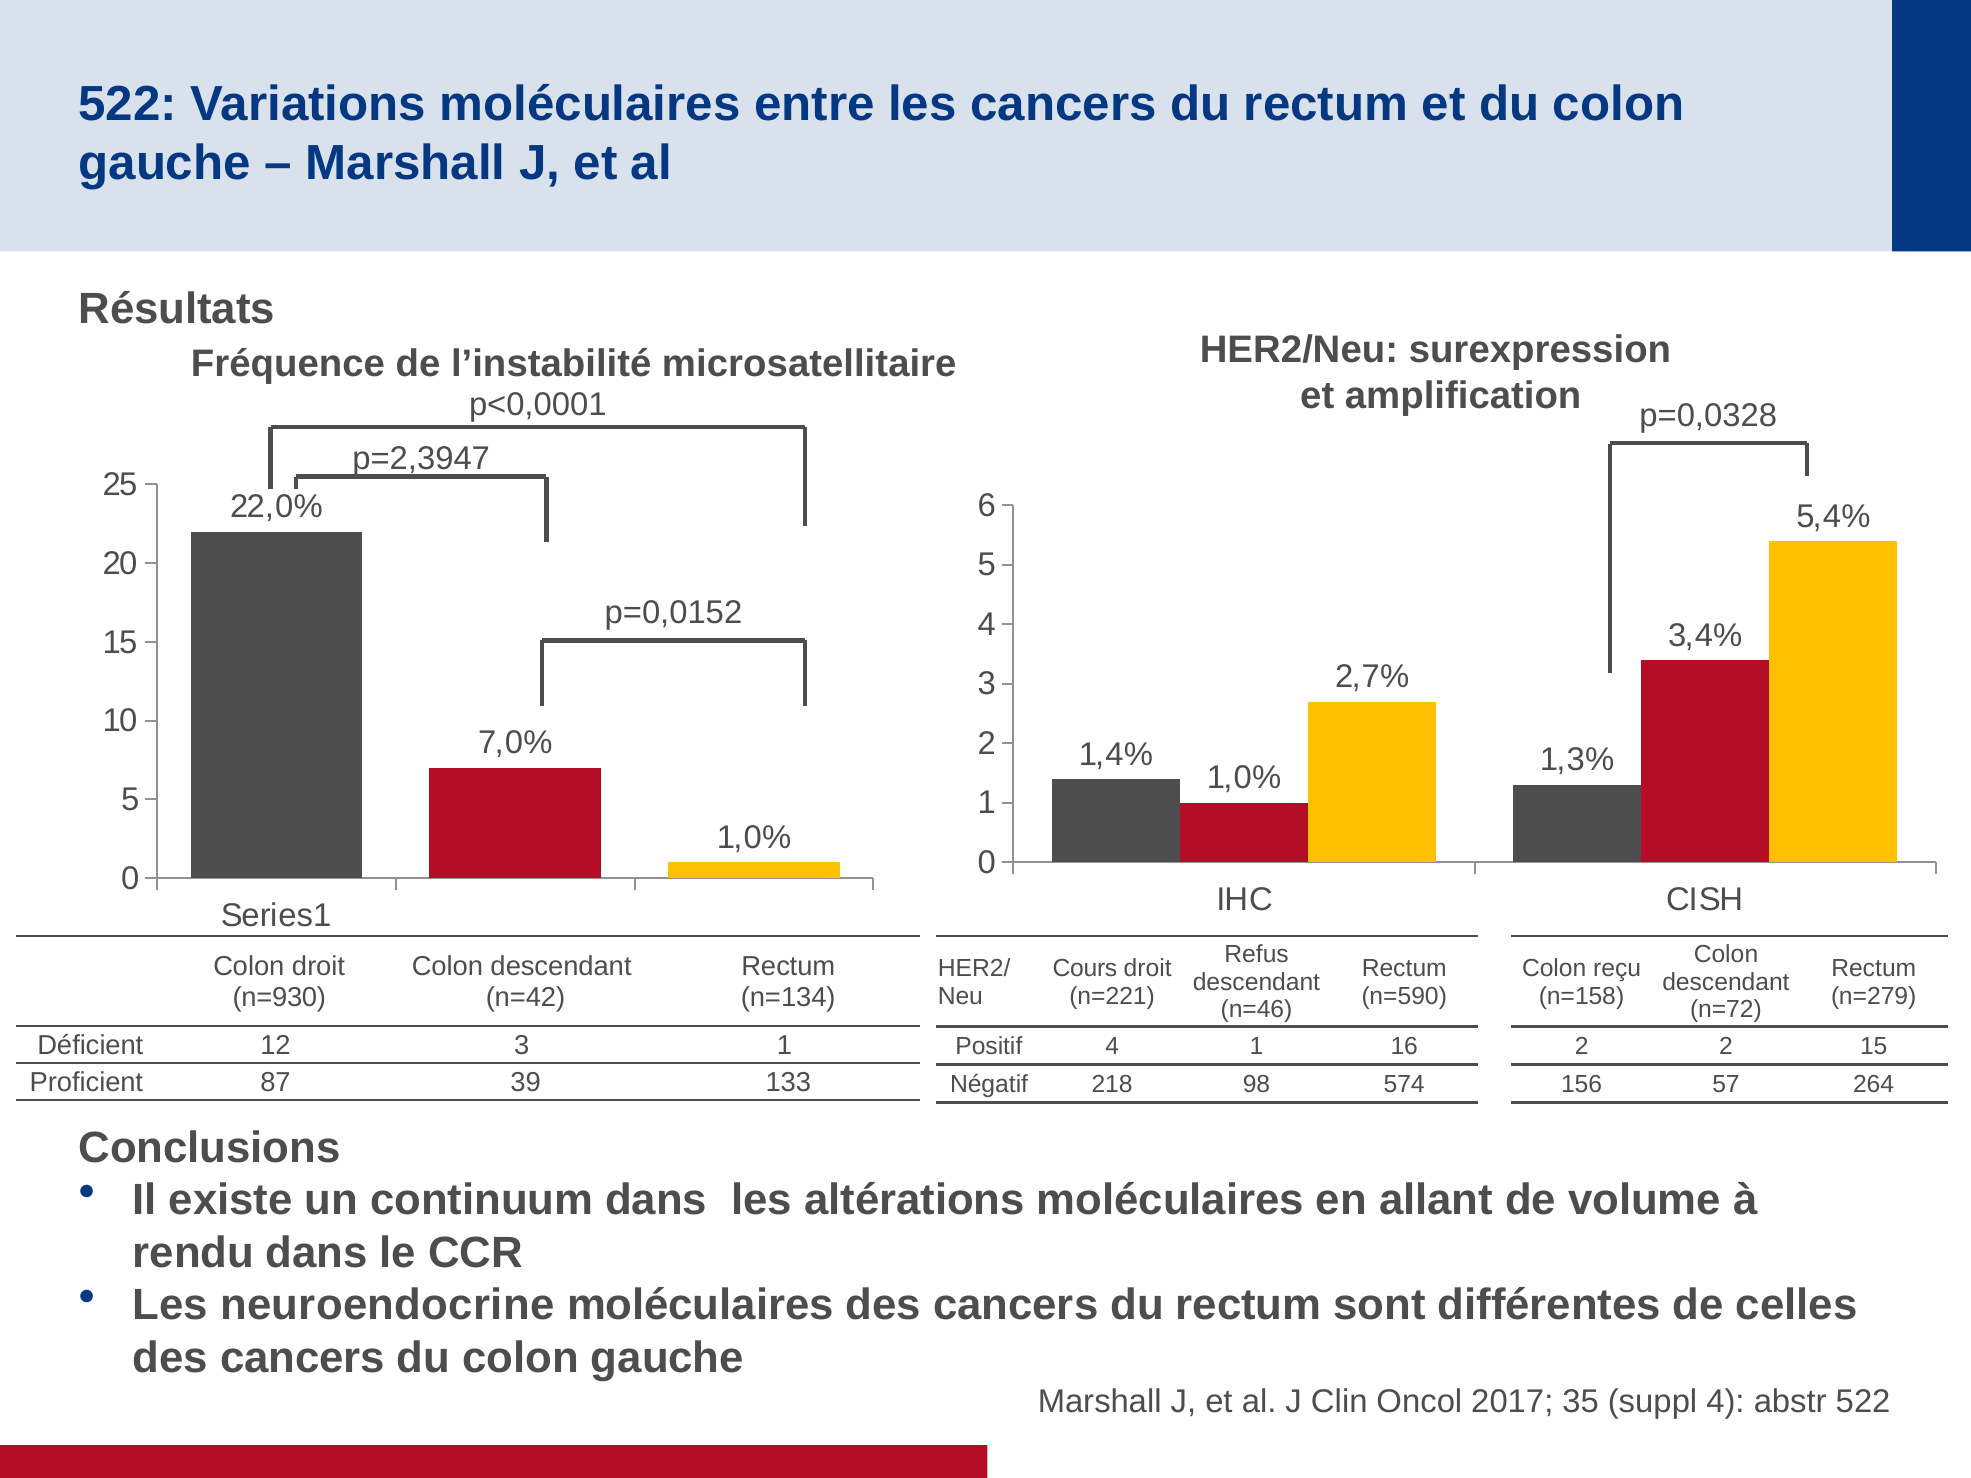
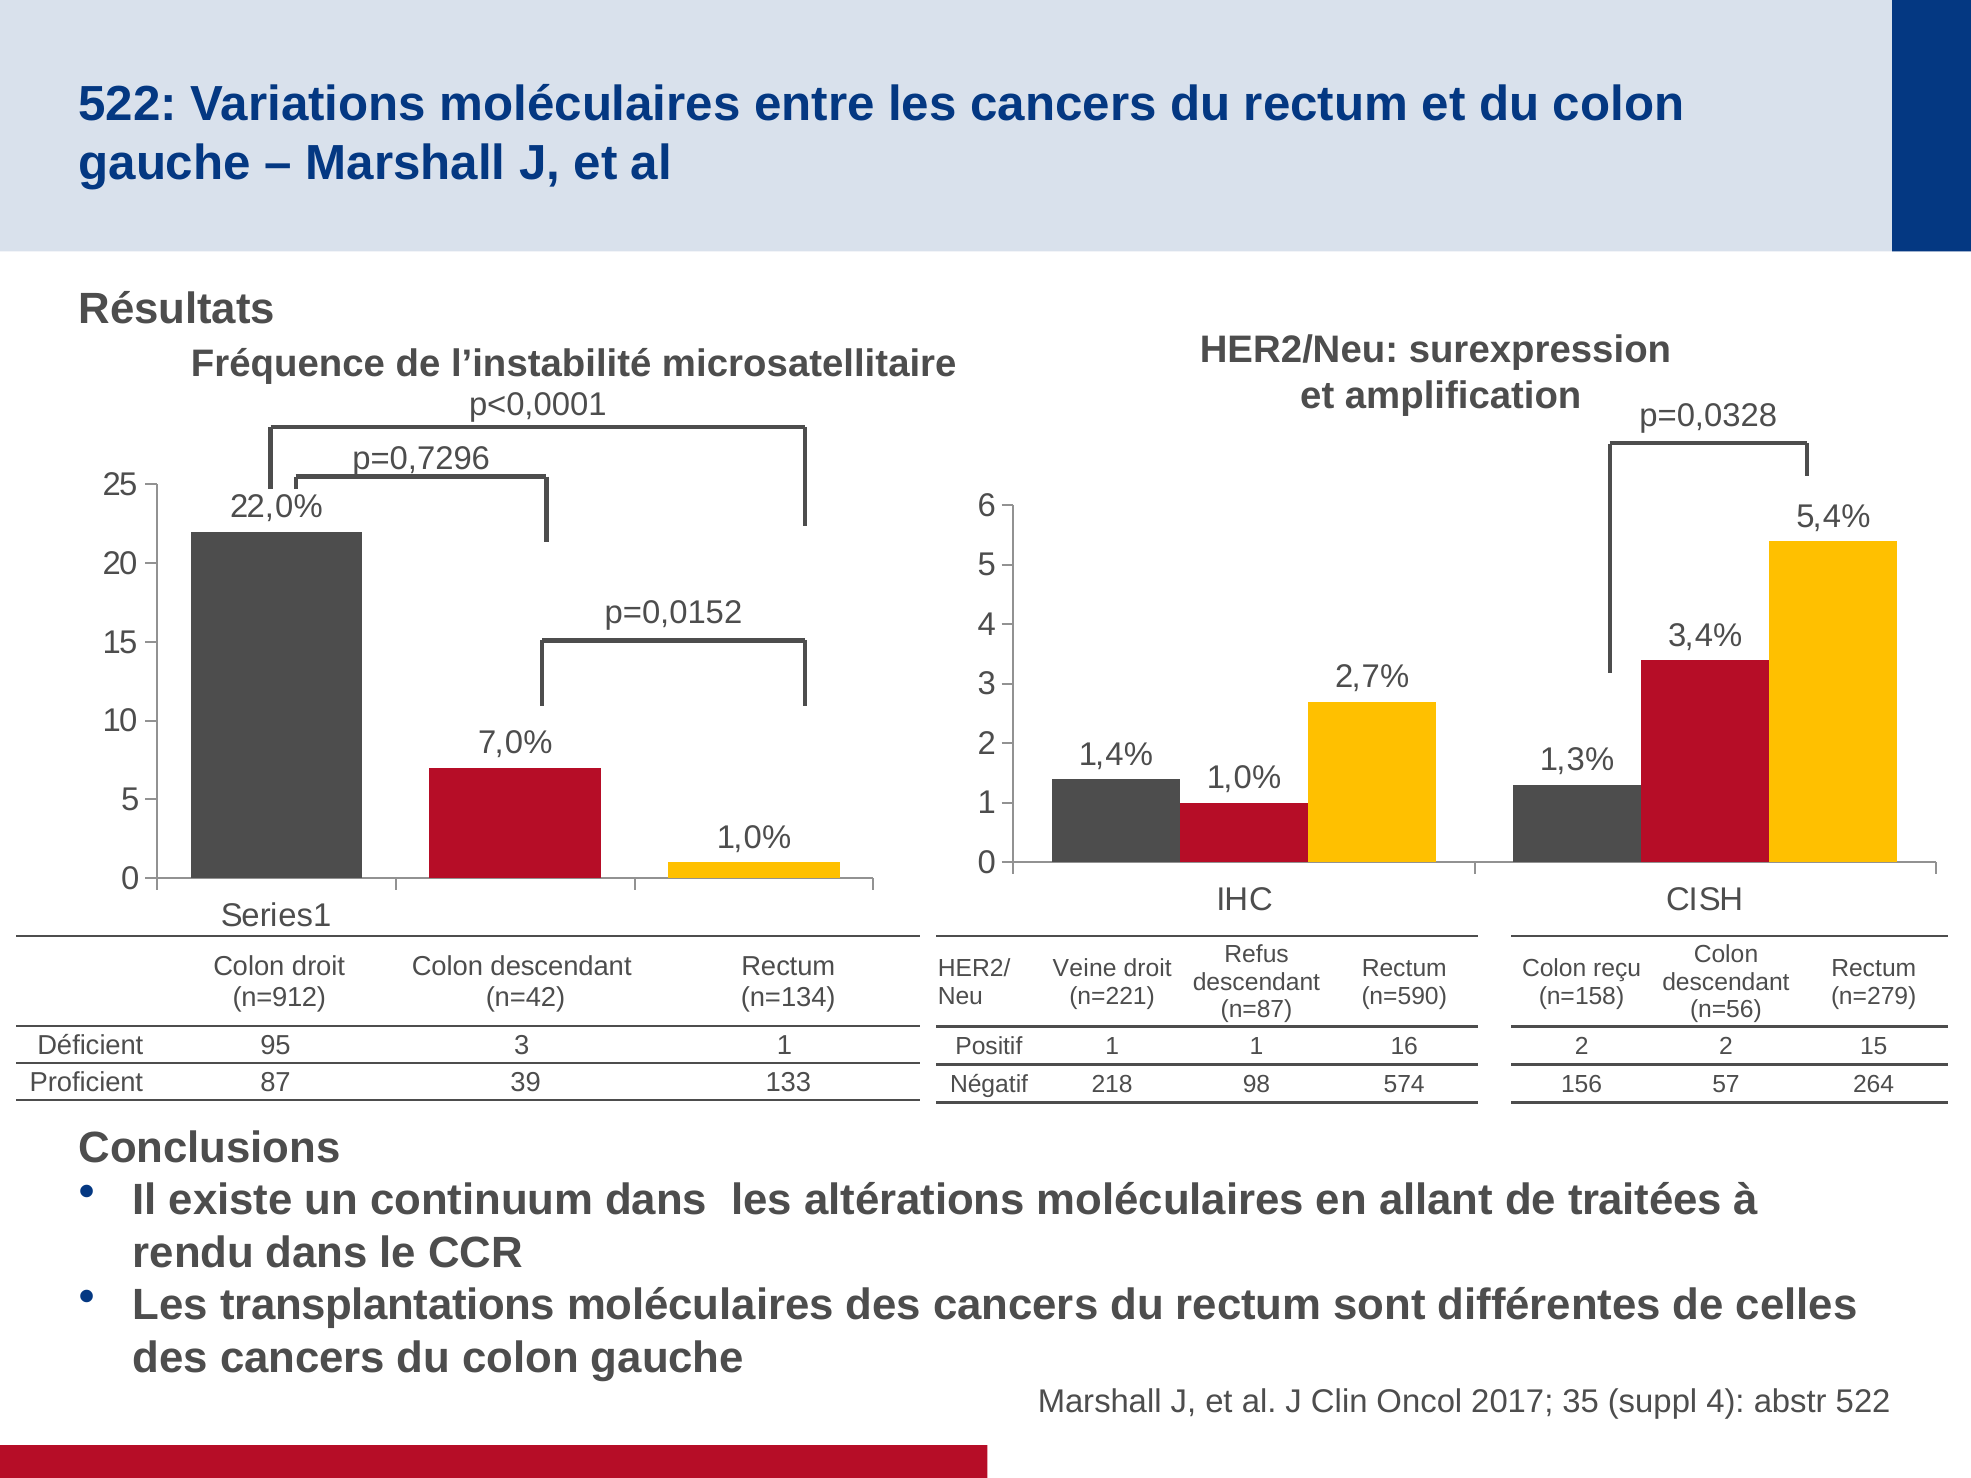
p=2,3947: p=2,3947 -> p=0,7296 (421, 459)
Cours: Cours -> Veine (1085, 969)
n=930: n=930 -> n=912 (279, 997)
n=46: n=46 -> n=87 (1256, 1010)
n=72: n=72 -> n=56 (1726, 1010)
12: 12 -> 95 (275, 1045)
Positif 4: 4 -> 1 (1112, 1047)
volume: volume -> traitées (1645, 1200)
neuroendocrine: neuroendocrine -> transplantations (388, 1305)
